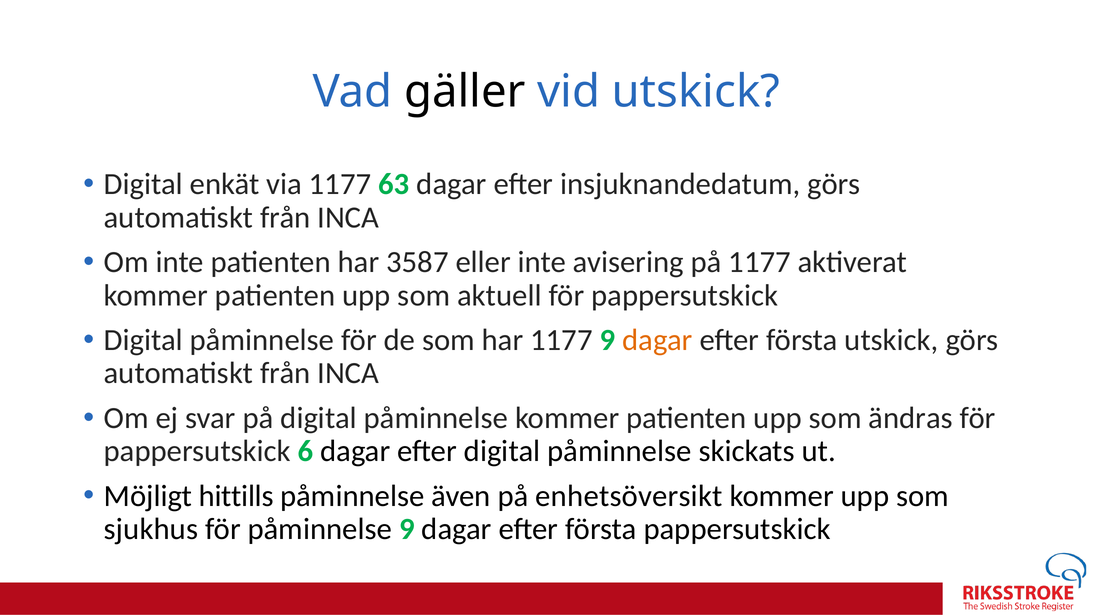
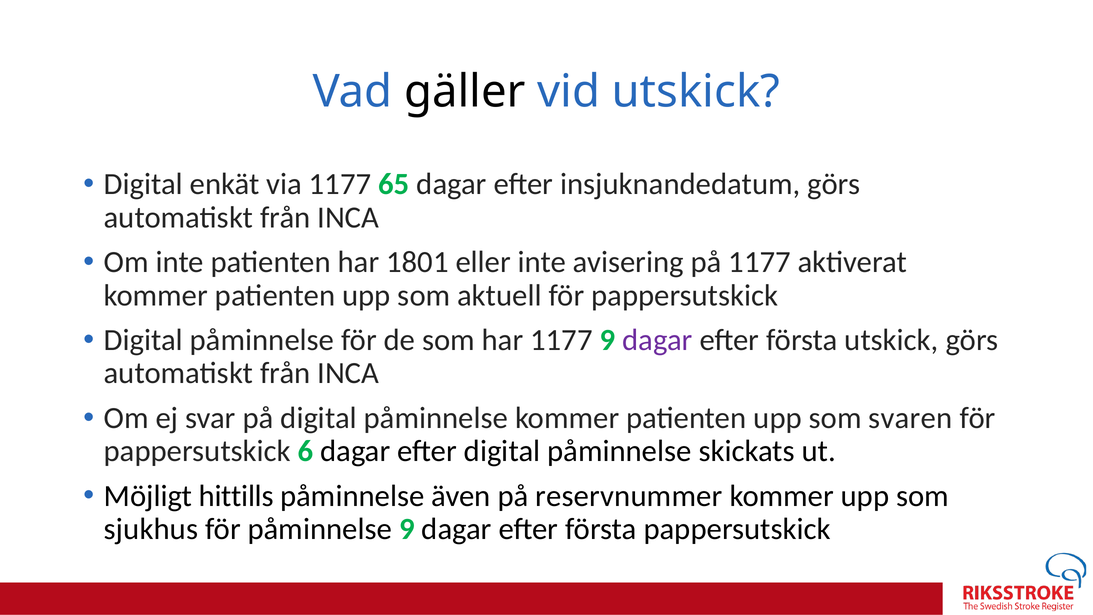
63: 63 -> 65 (394, 184)
3587: 3587 -> 1801 (417, 262)
dagar colour: orange -> purple (658, 340)
ändras: ändras -> svaren (911, 418)
enhetsöversikt: enhetsöversikt -> reservnummer (629, 496)
